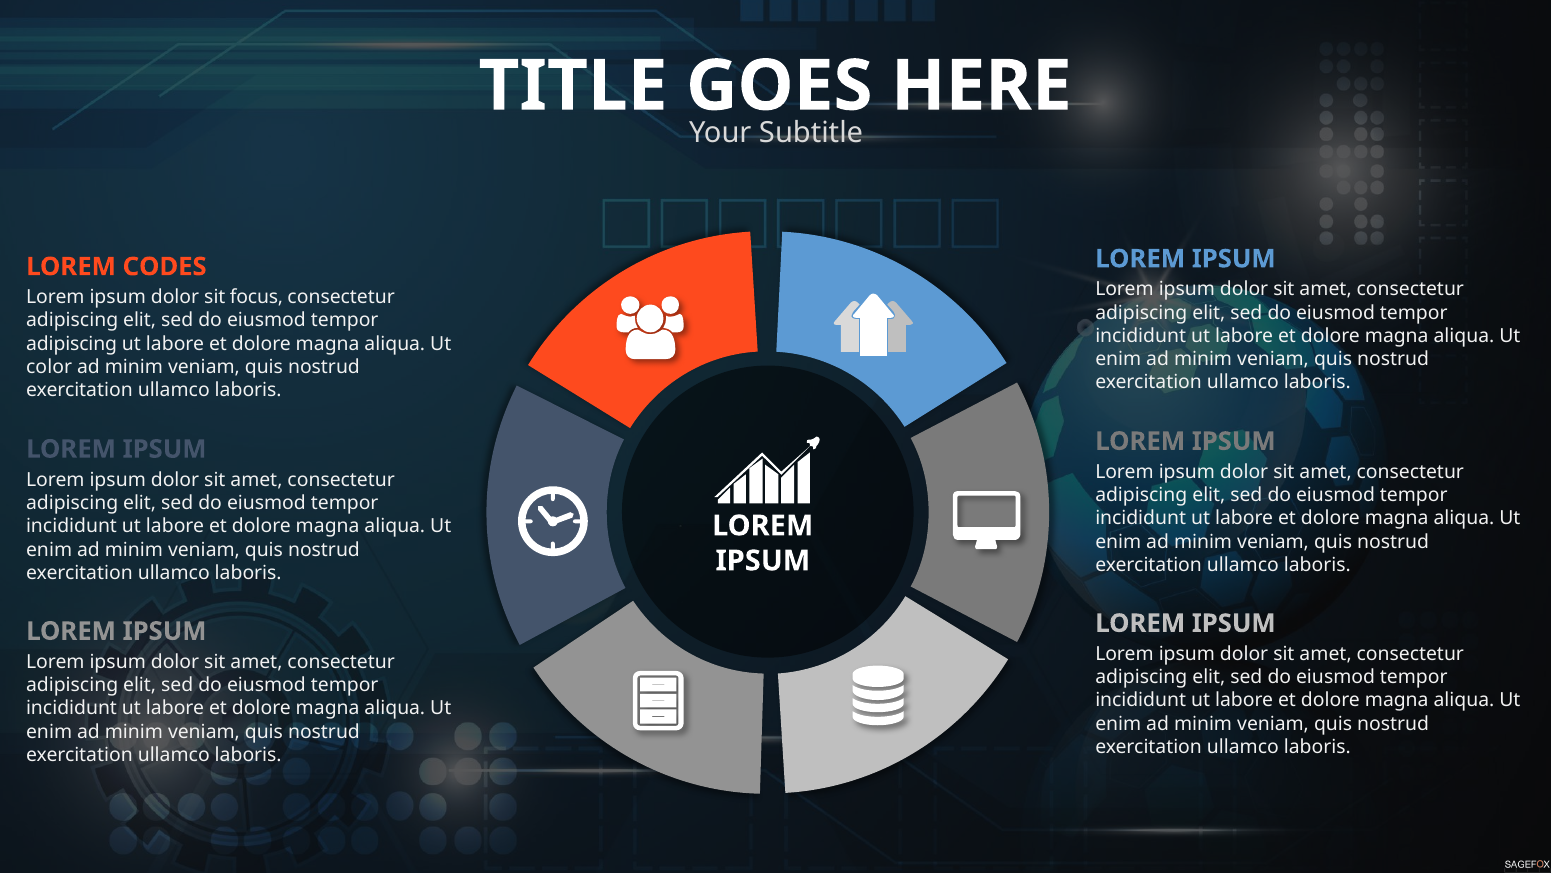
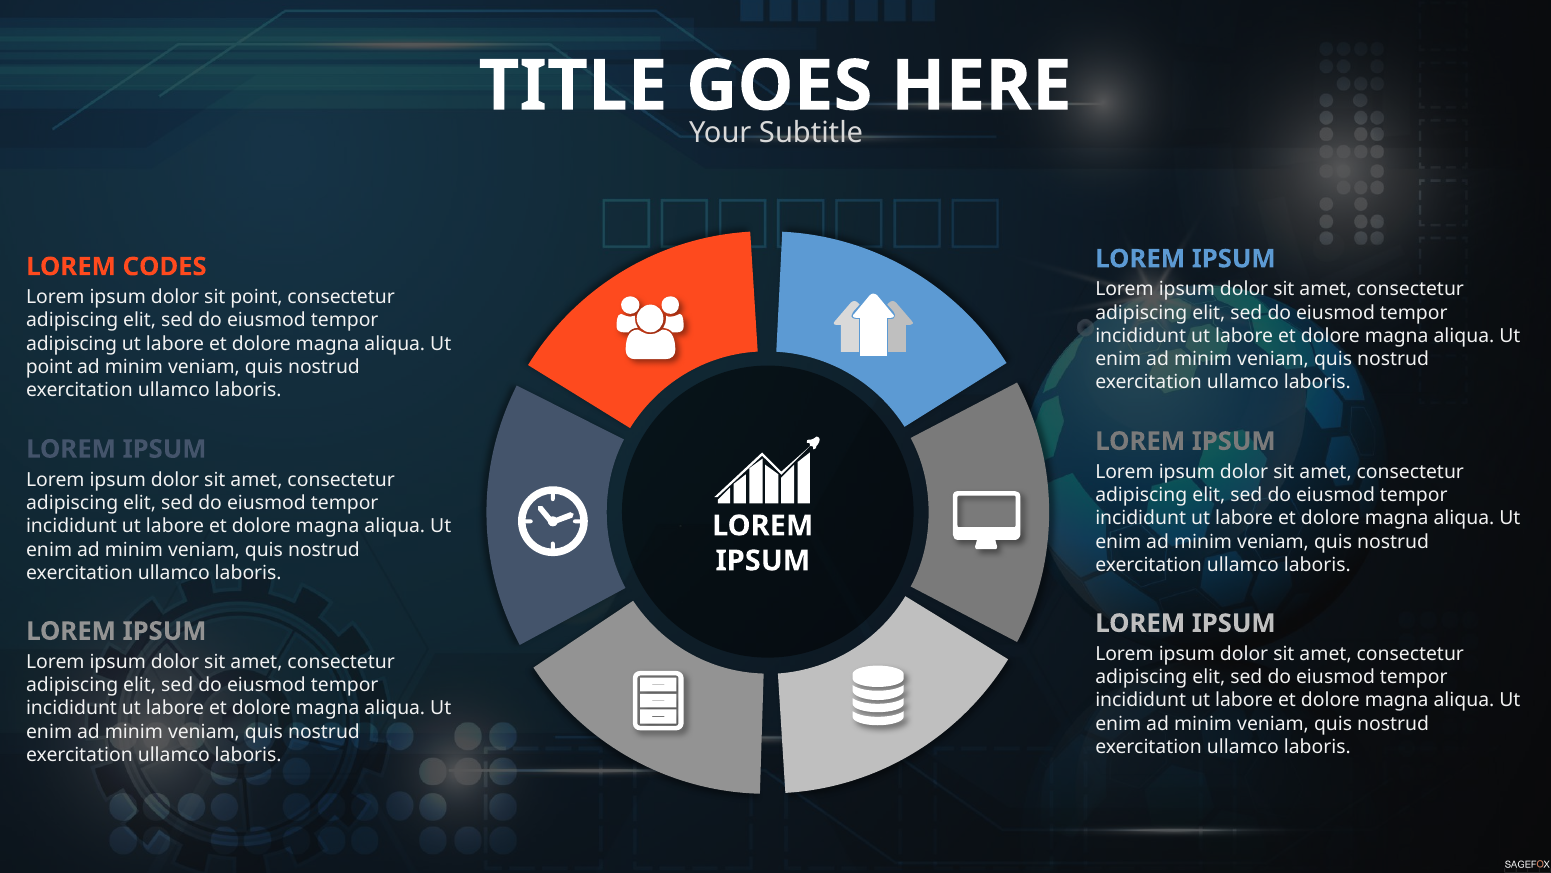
sit focus: focus -> point (257, 297)
color: color -> point (49, 367)
